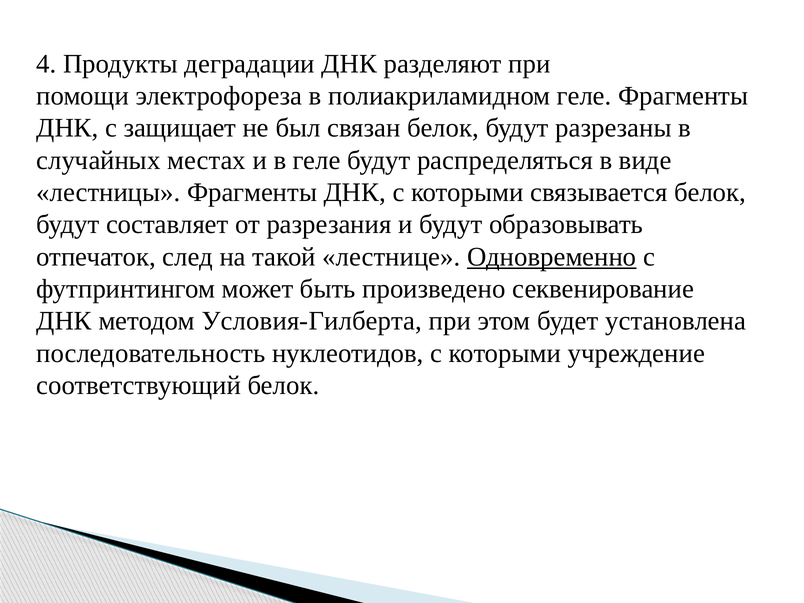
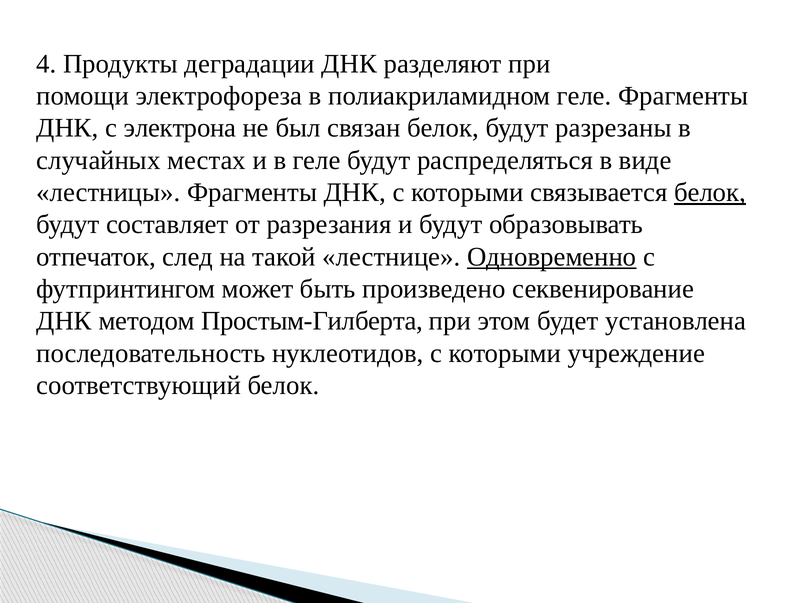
защищает: защищает -> электрона (180, 128)
белок underline: none -> present (710, 192)
Условия-Гилберта: Условия-Гилберта -> Простым-Гилберта (312, 321)
